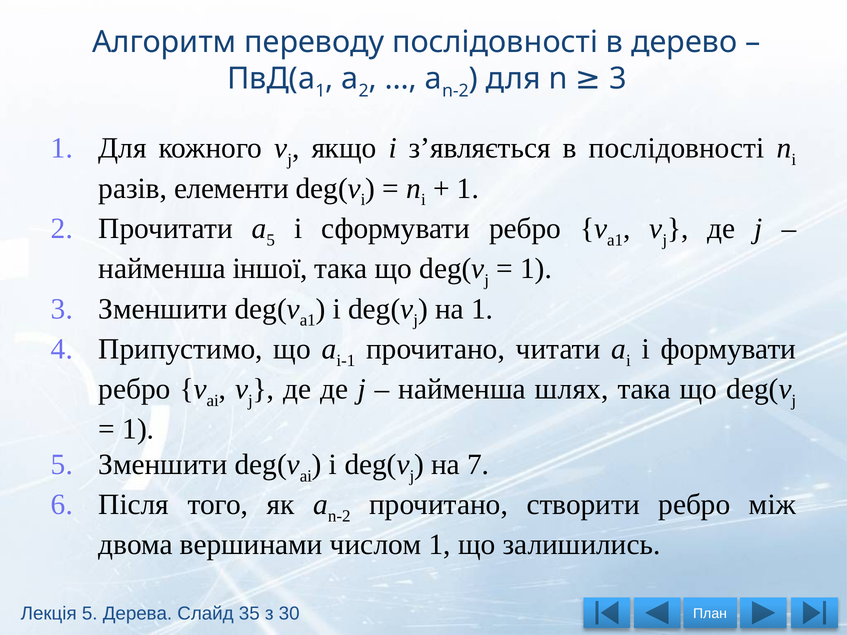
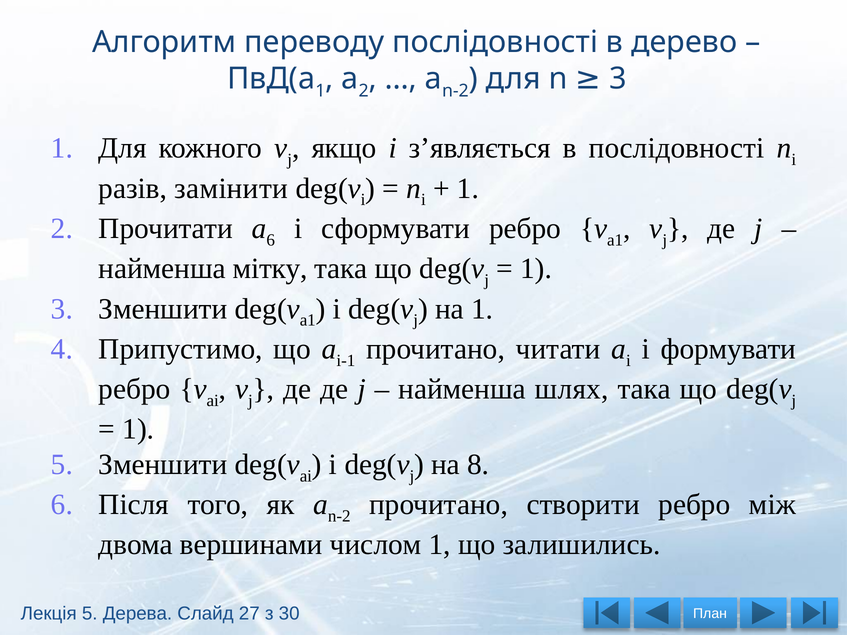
елементи: елементи -> замінити (231, 189)
5: 5 -> 6 (271, 240)
іншої: іншої -> мітку (270, 269)
7: 7 -> 8 (478, 465)
35: 35 -> 27 (249, 614)
